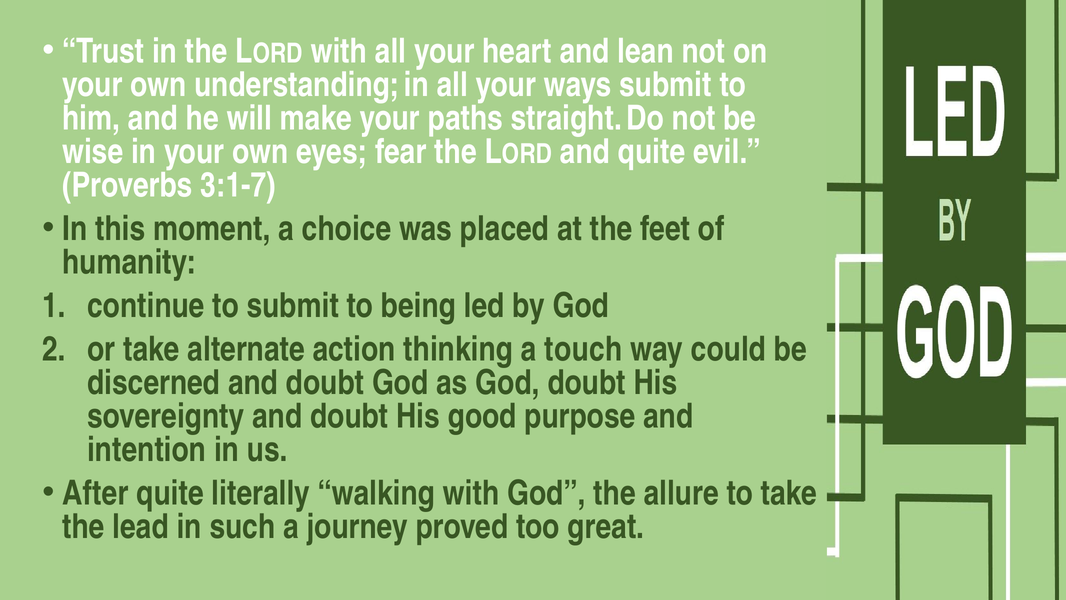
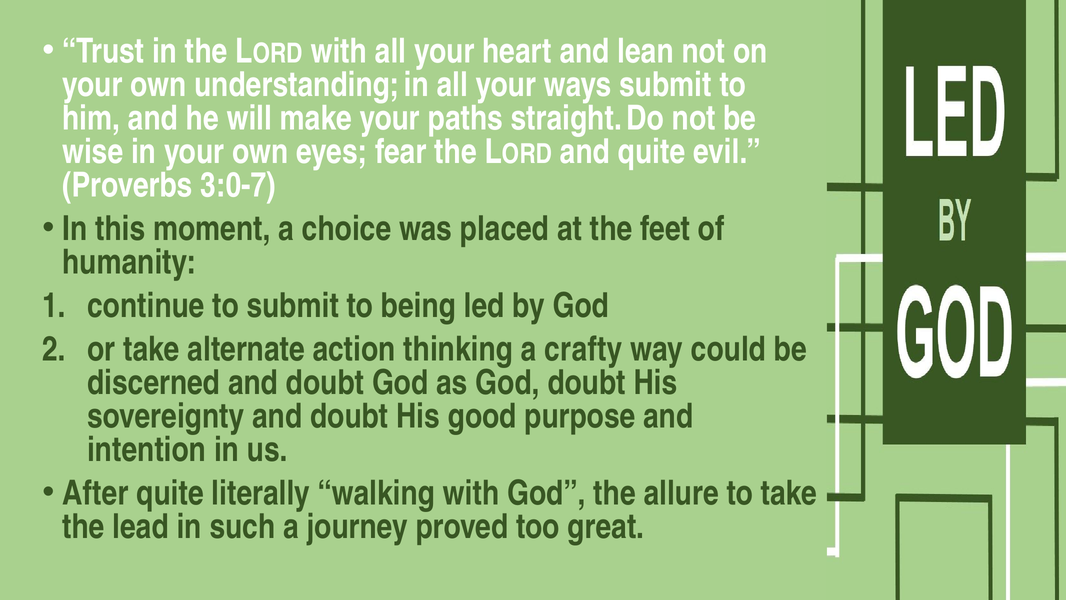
3:1-7: 3:1-7 -> 3:0-7 (238, 185)
touch: touch -> crafty (583, 349)
